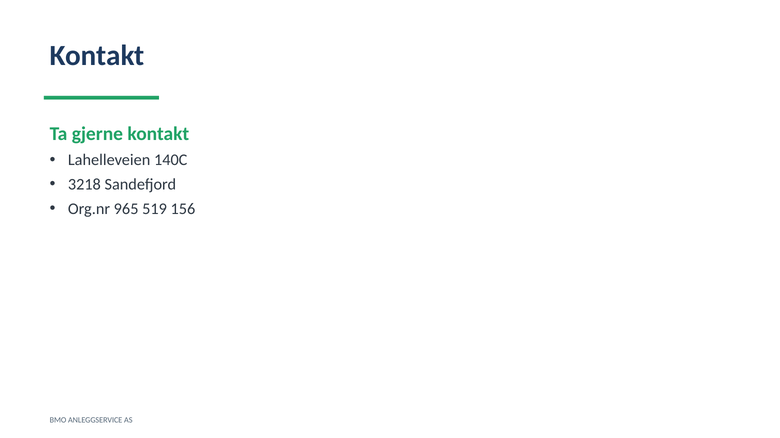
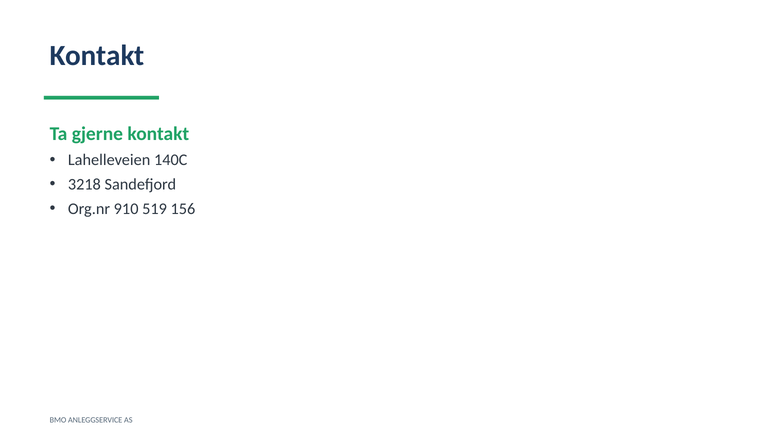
965: 965 -> 910 (126, 209)
